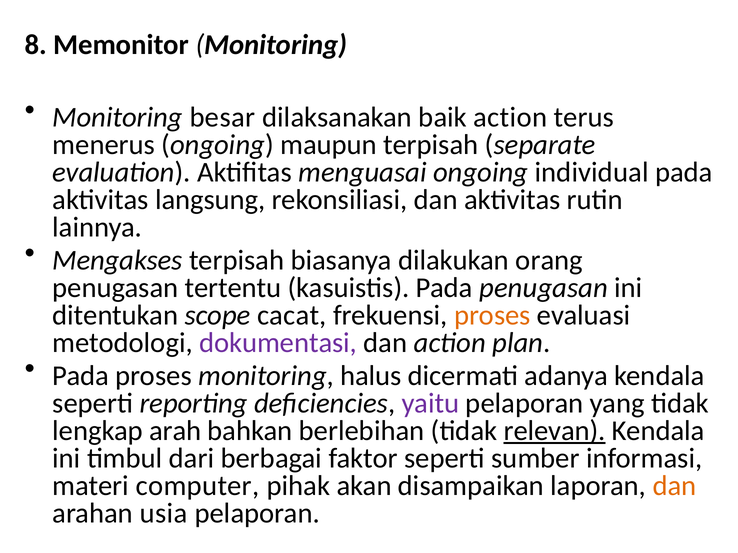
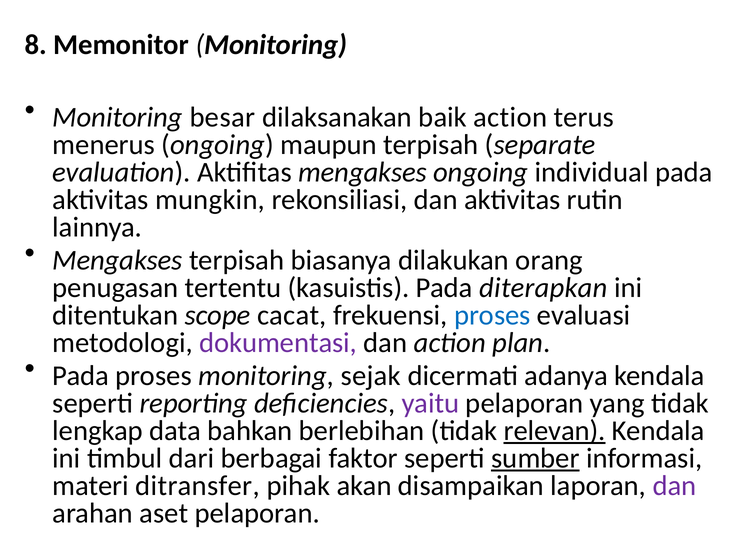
Aktifitas menguasai: menguasai -> mengakses (363, 172)
langsung: langsung -> mungkin (210, 200)
Pada penugasan: penugasan -> diterapkan (544, 288)
proses colour: orange -> blue (492, 316)
halus: halus -> sejak (371, 376)
arah: arah -> data (175, 431)
sumber underline: none -> present (535, 459)
computer: computer -> ditransfer (198, 486)
dan colour: orange -> purple (674, 486)
usia: usia -> aset (164, 514)
